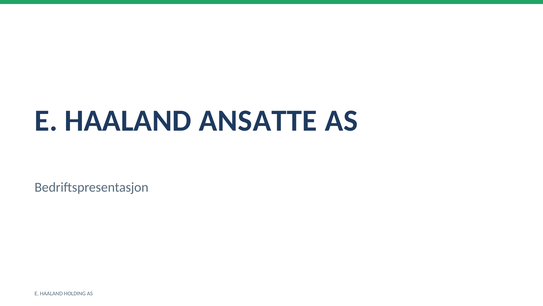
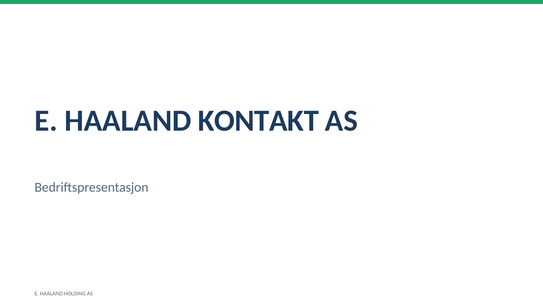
ANSATTE: ANSATTE -> KONTAKT (258, 120)
